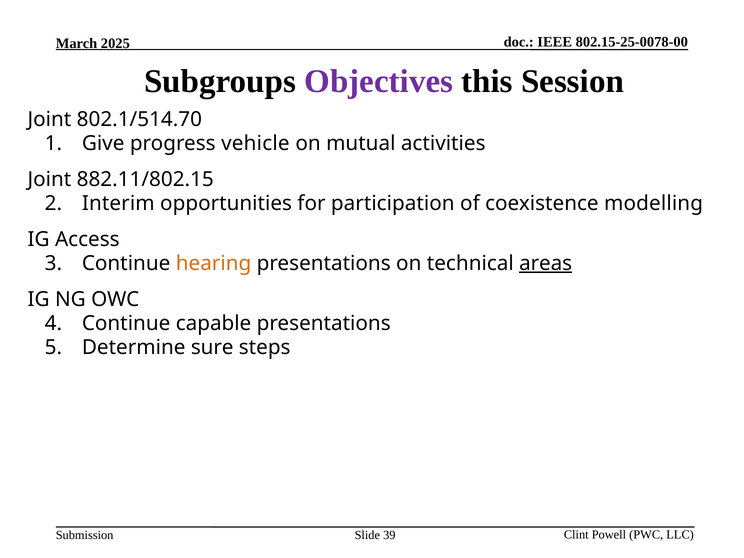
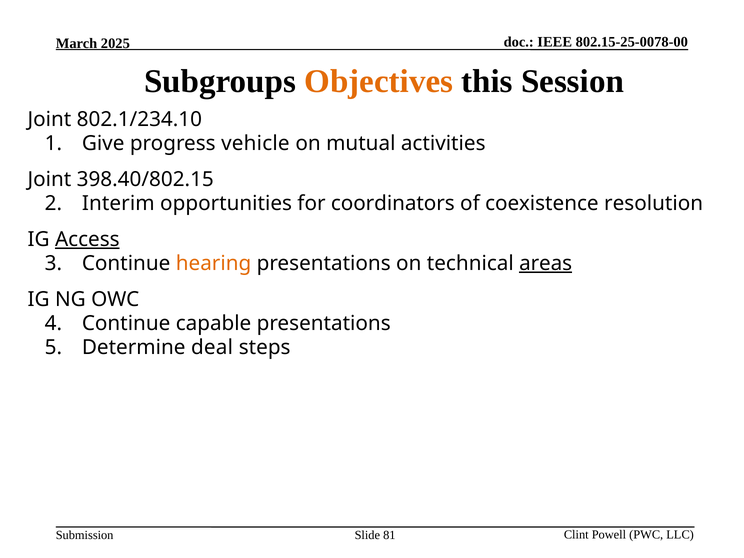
Objectives colour: purple -> orange (379, 82)
802.1/514.70: 802.1/514.70 -> 802.1/234.10 (139, 119)
882.11/802.15: 882.11/802.15 -> 398.40/802.15 (145, 179)
participation: participation -> coordinators (393, 203)
modelling: modelling -> resolution (654, 203)
Access underline: none -> present (87, 239)
sure: sure -> deal (212, 347)
39: 39 -> 81 (389, 535)
